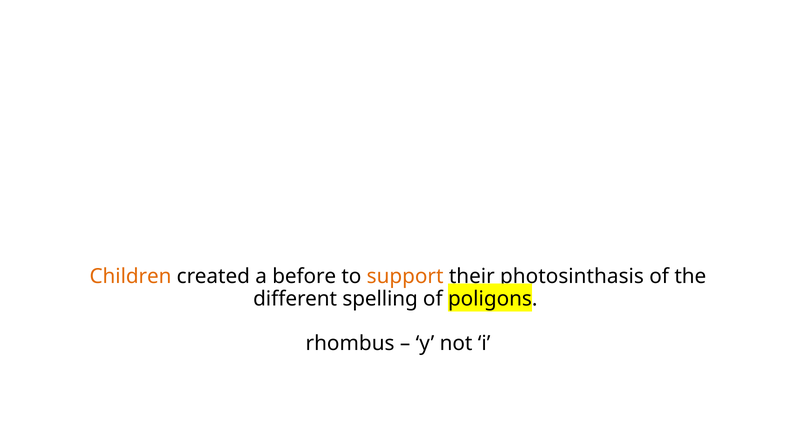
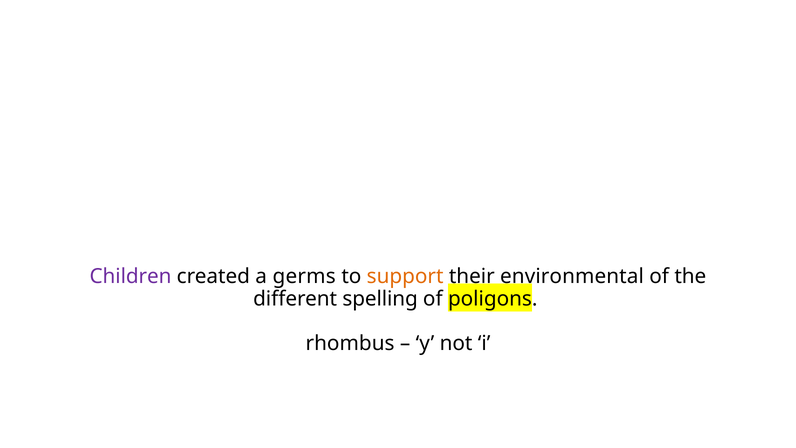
Children colour: orange -> purple (131, 276)
before: before -> germs (304, 276)
photosinthasis: photosinthasis -> environmental (572, 276)
